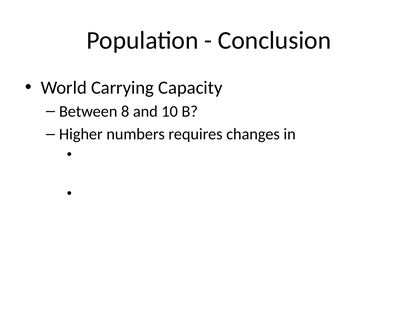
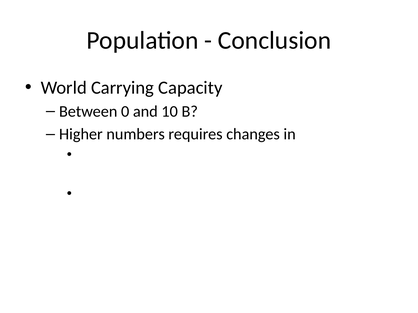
8: 8 -> 0 (125, 112)
